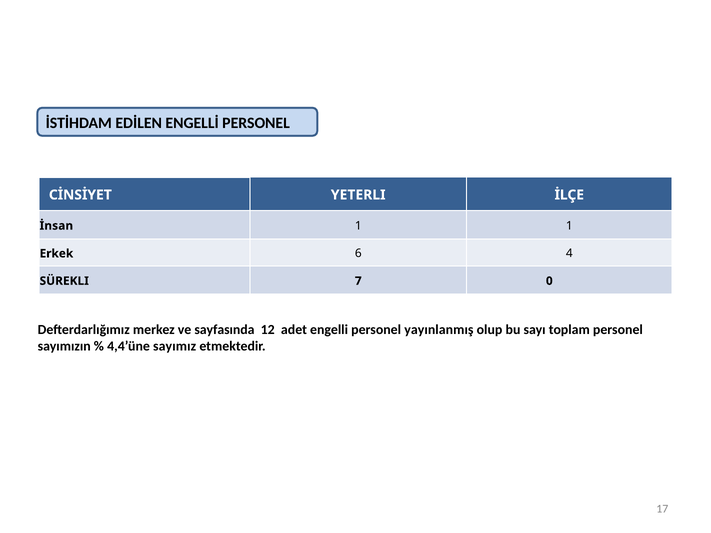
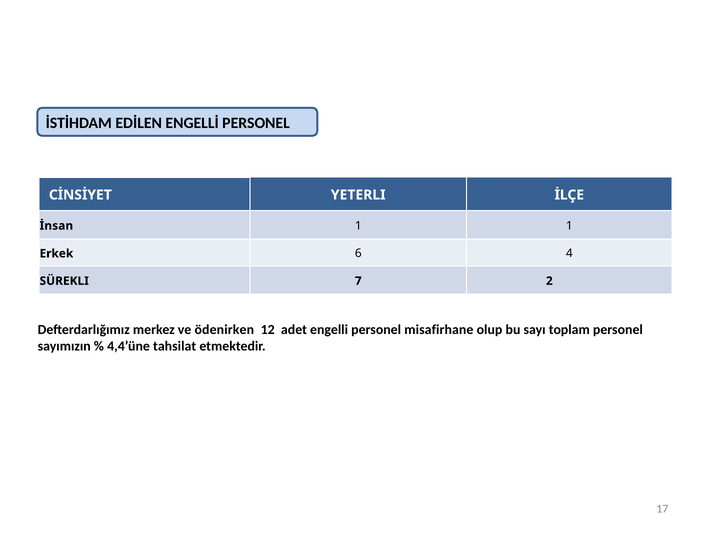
0: 0 -> 2 (549, 281)
sayfasında: sayfasında -> ödenirken (224, 330)
yayınlanmış: yayınlanmış -> misafirhane (439, 330)
sayımız: sayımız -> tahsilat (175, 346)
